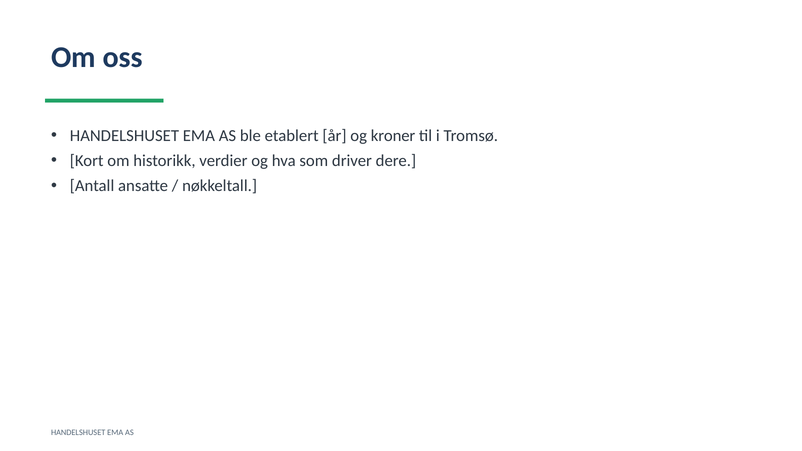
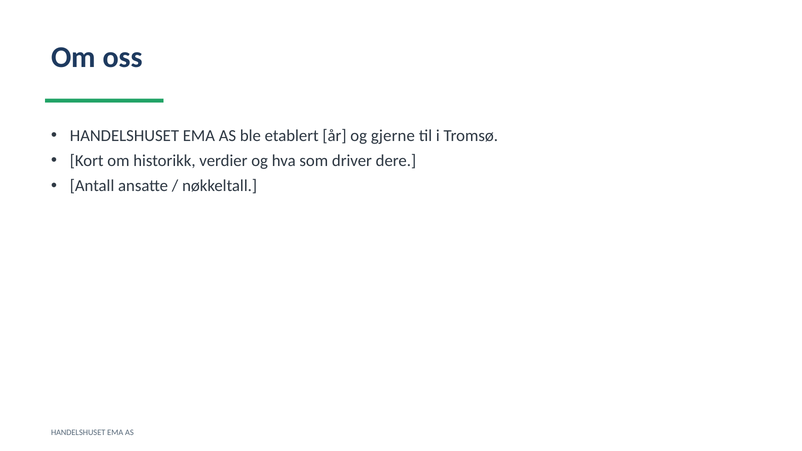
kroner: kroner -> gjerne (393, 136)
